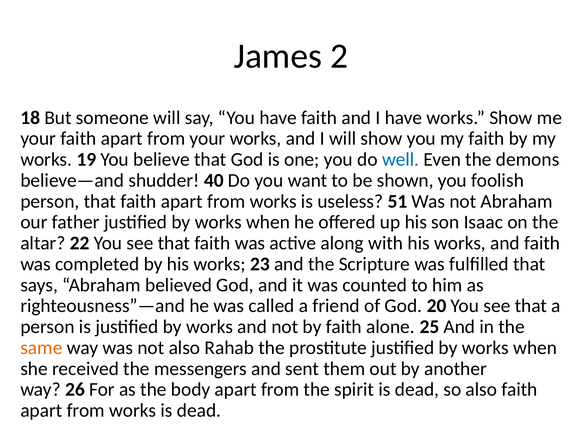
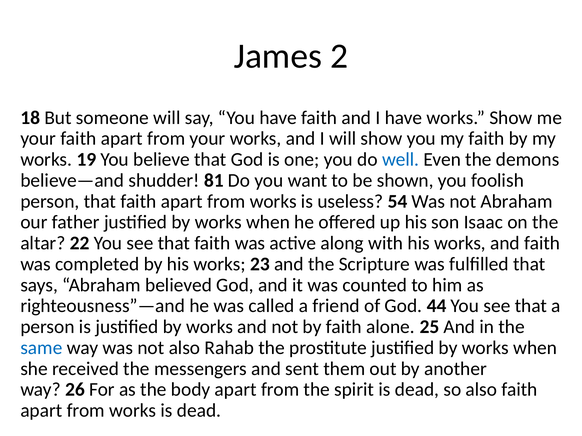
40: 40 -> 81 (214, 181)
51: 51 -> 54 (397, 202)
20: 20 -> 44 (437, 306)
same colour: orange -> blue (41, 348)
